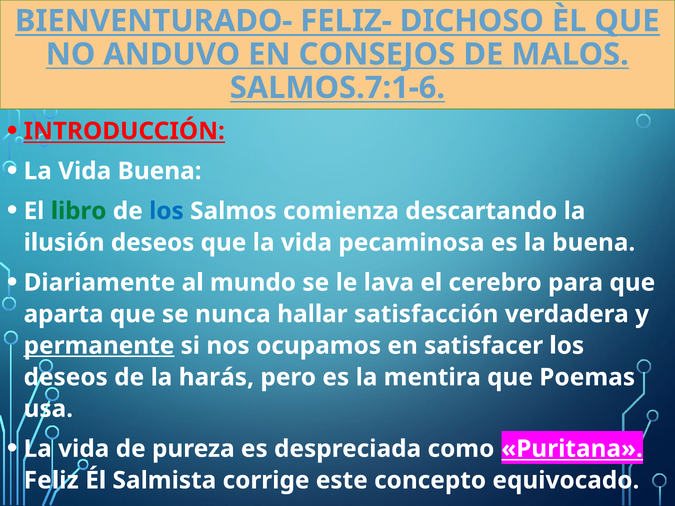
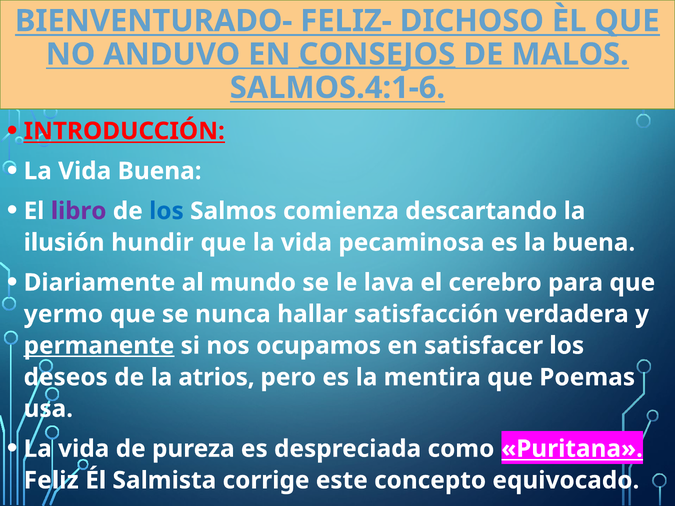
CONSEJOS underline: none -> present (377, 54)
SALMOS.7:1-6: SALMOS.7:1-6 -> SALMOS.4:1-6 (337, 88)
libro colour: green -> purple (79, 211)
ilusión deseos: deseos -> hundir (152, 243)
aparta: aparta -> yermo (63, 314)
harás: harás -> atrios (216, 377)
